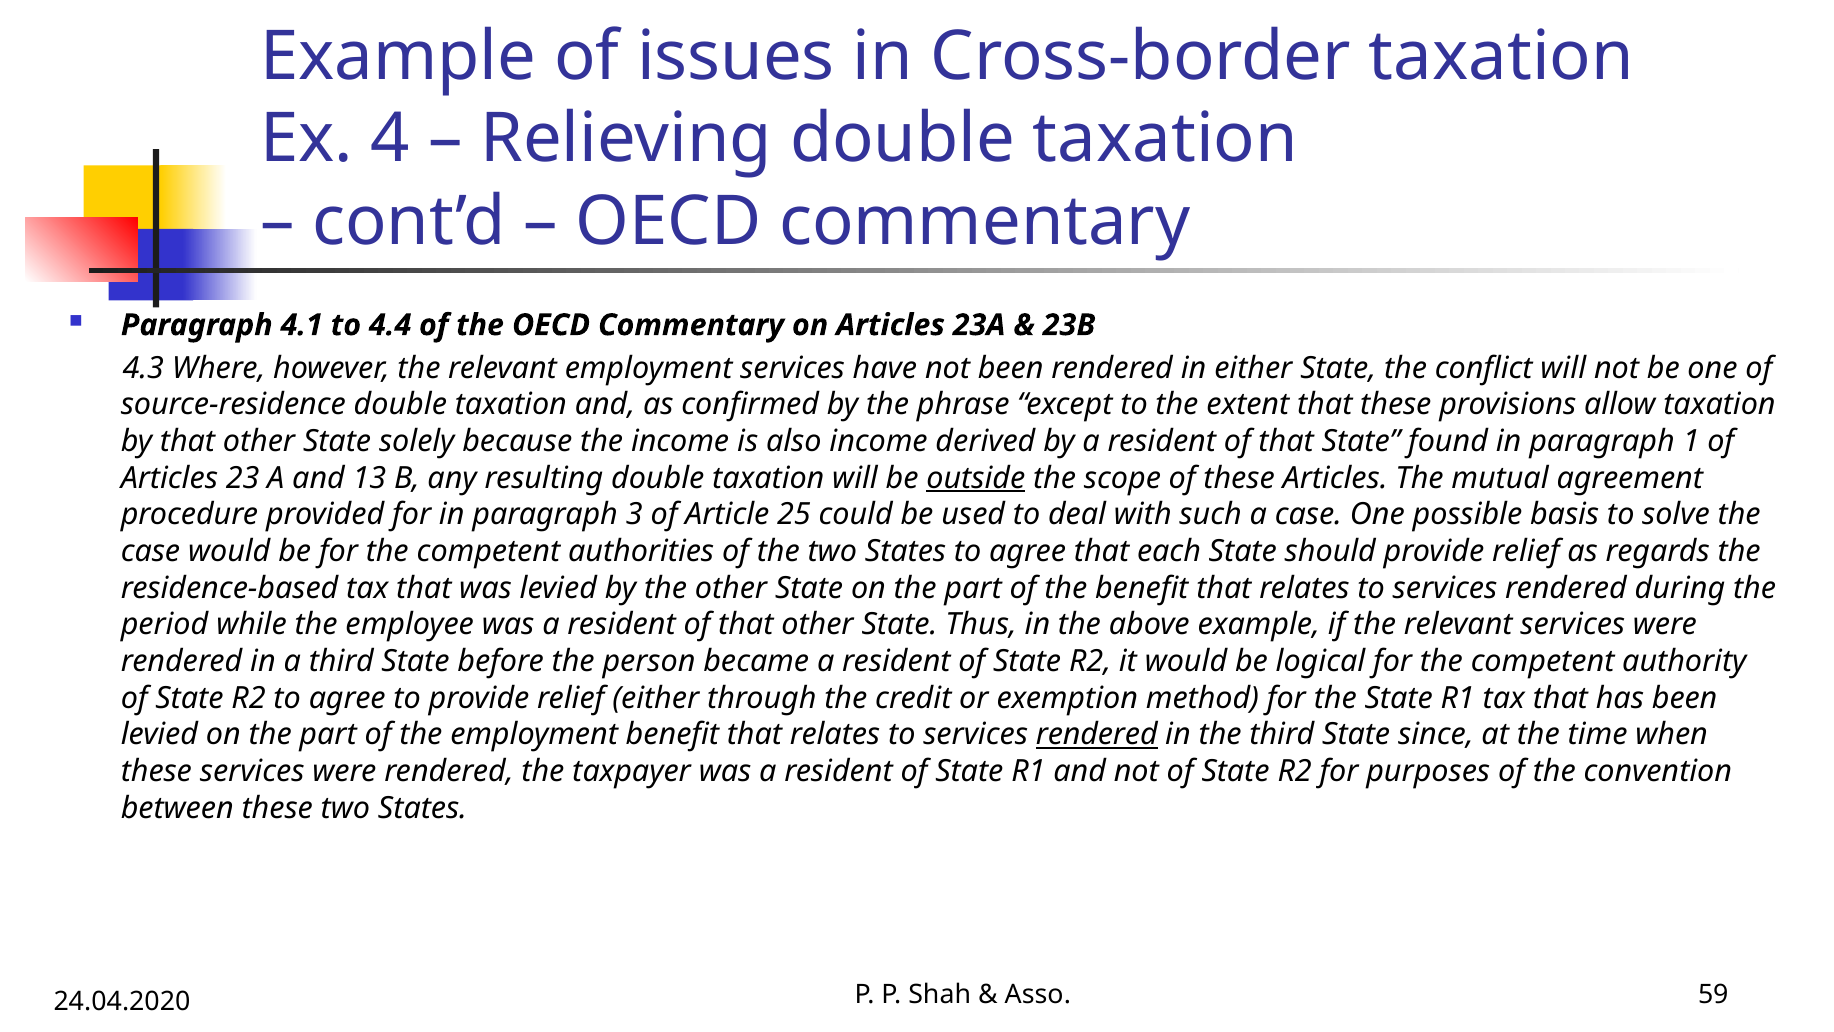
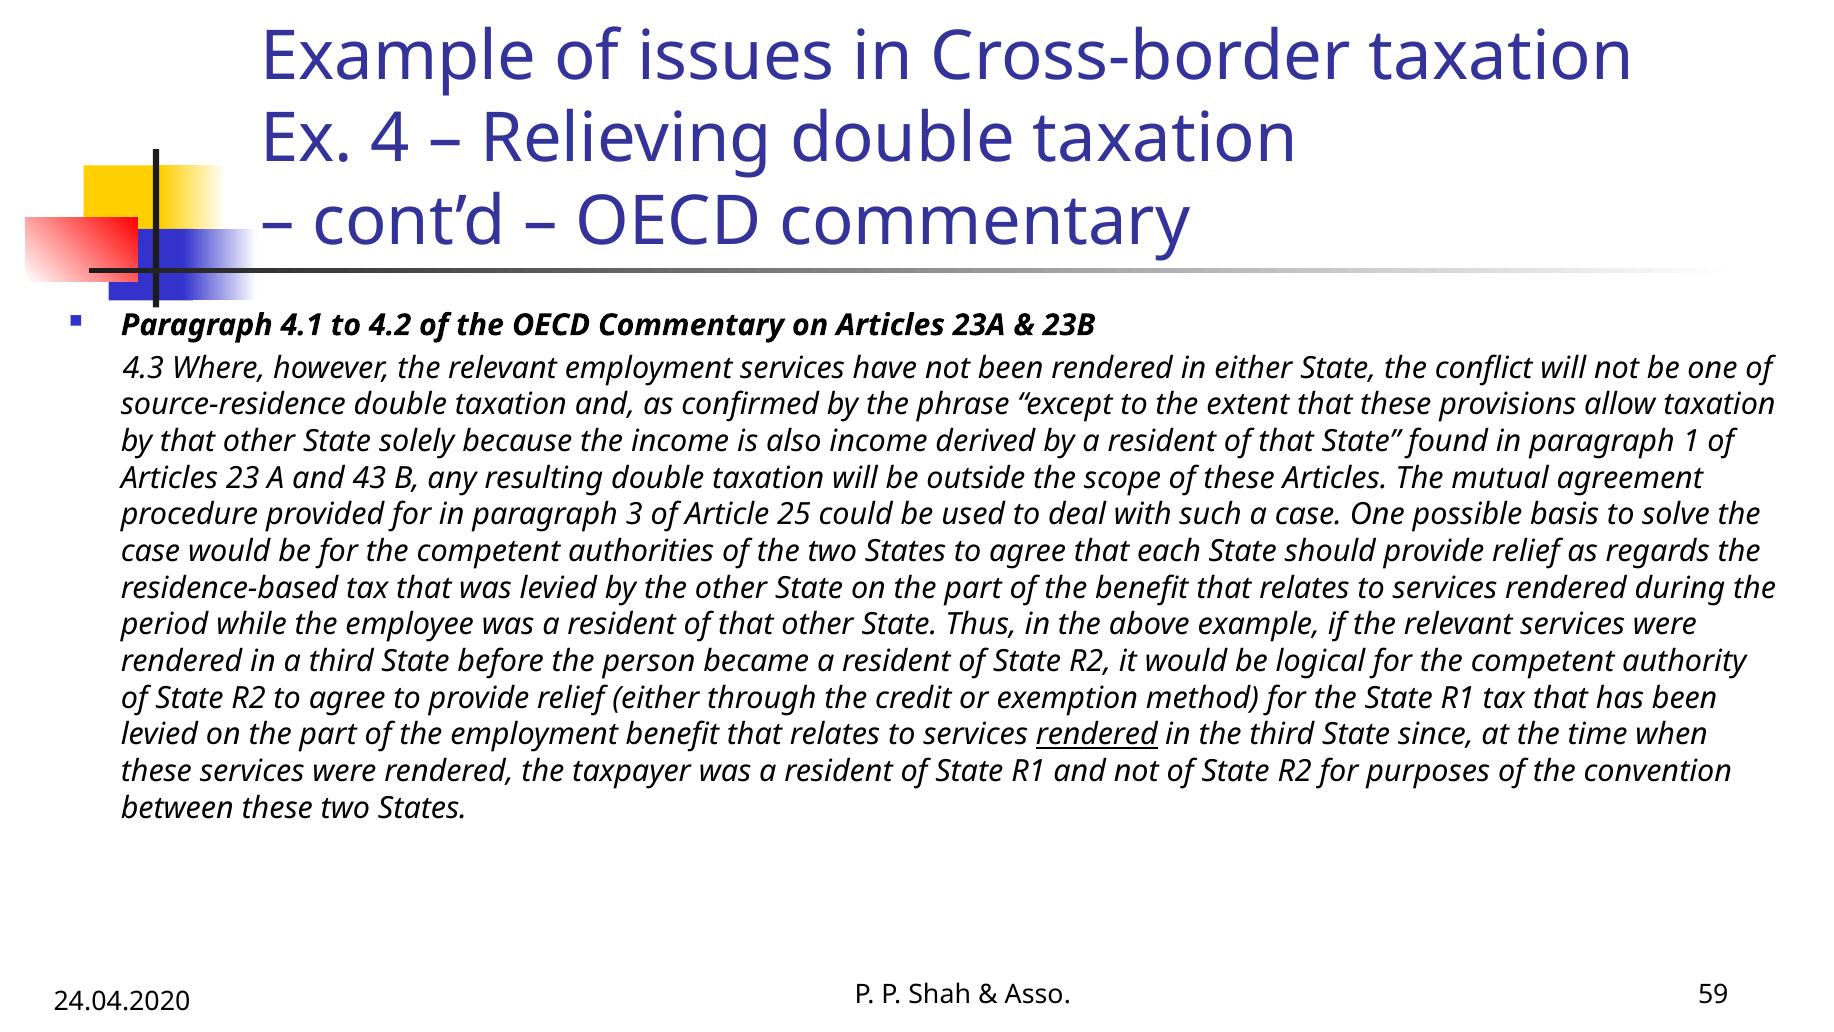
4.4: 4.4 -> 4.2 (390, 325)
13: 13 -> 43 (369, 478)
outside underline: present -> none (976, 478)
